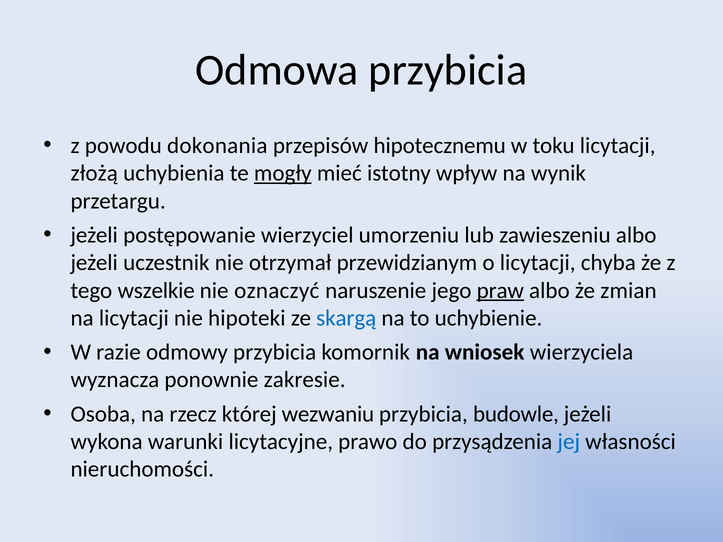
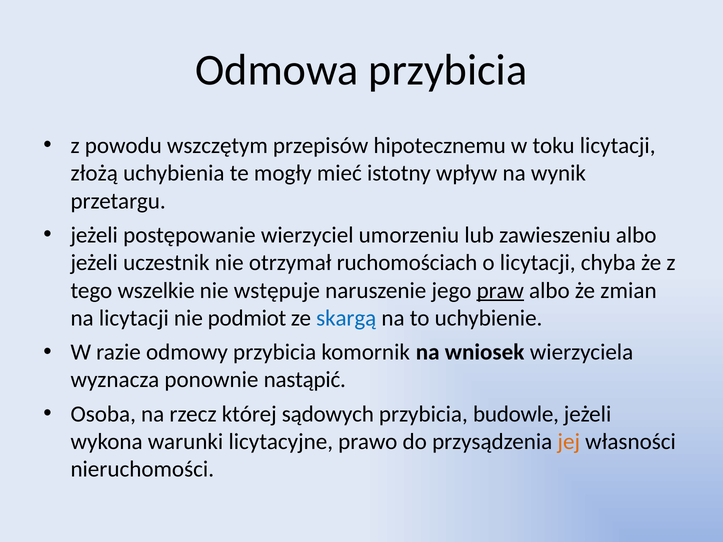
dokonania: dokonania -> wszczętym (217, 146)
mogły underline: present -> none (283, 173)
przewidzianym: przewidzianym -> ruchomościach (407, 263)
oznaczyć: oznaczyć -> wstępuje (277, 291)
hipoteki: hipoteki -> podmiot (247, 318)
zakresie: zakresie -> nastąpić (305, 380)
wezwaniu: wezwaniu -> sądowych (328, 414)
jej colour: blue -> orange (569, 442)
